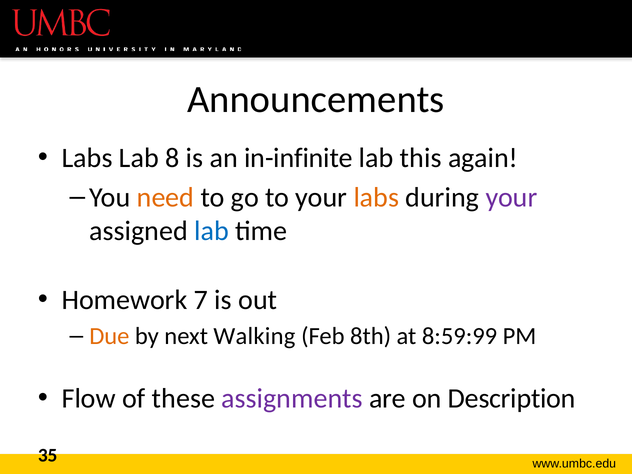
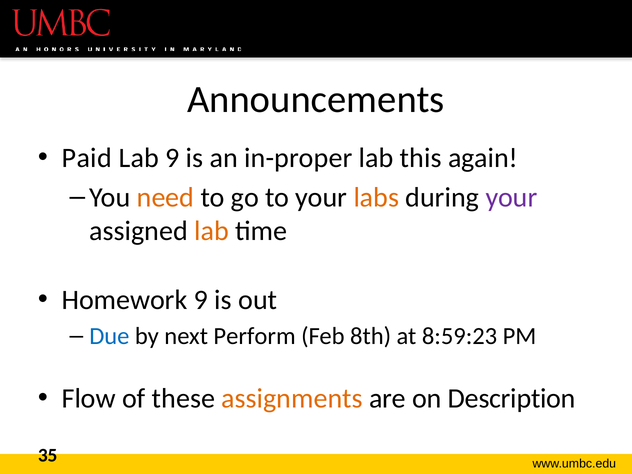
Labs: Labs -> Paid (87, 158)
Lab 8: 8 -> 9 (172, 158)
in-infinite: in-infinite -> in-proper (298, 158)
lab colour: blue -> orange (212, 231)
Homework 7: 7 -> 9 (201, 300)
Due colour: orange -> blue (109, 336)
Walking: Walking -> Perform (255, 336)
8:59:99: 8:59:99 -> 8:59:23 (460, 336)
assignments colour: purple -> orange (292, 398)
